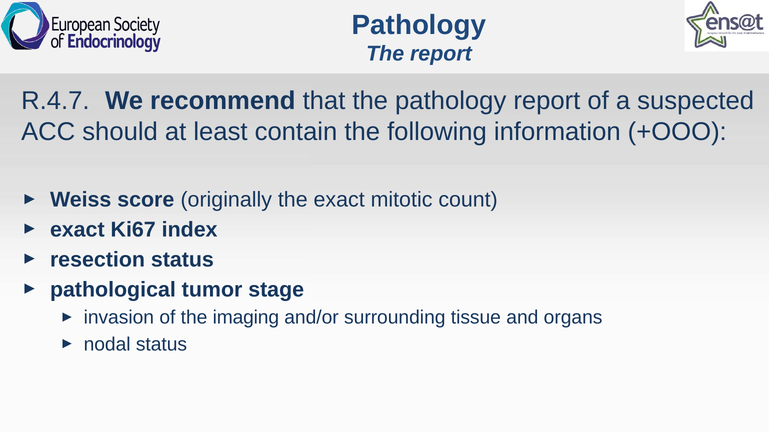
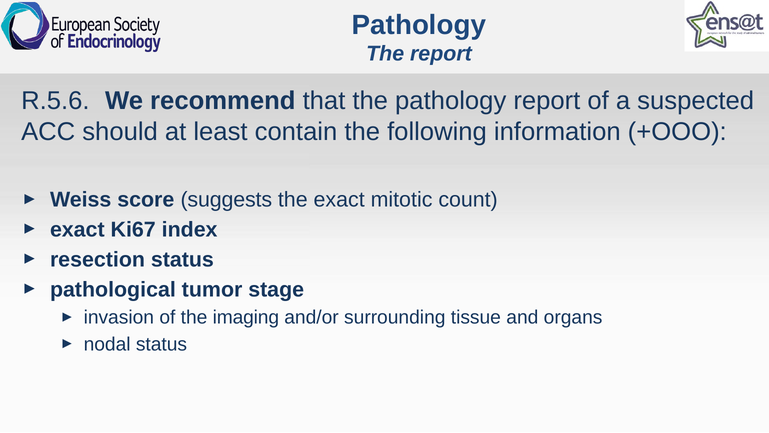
R.4.7: R.4.7 -> R.5.6 (55, 101)
originally: originally -> suggests (226, 199)
